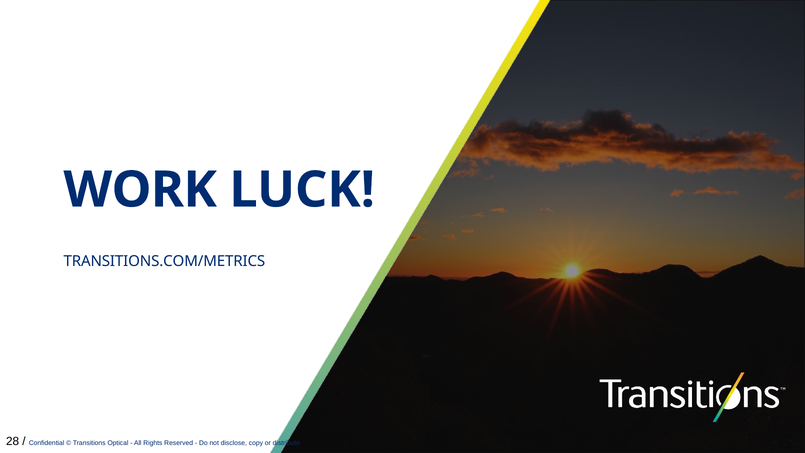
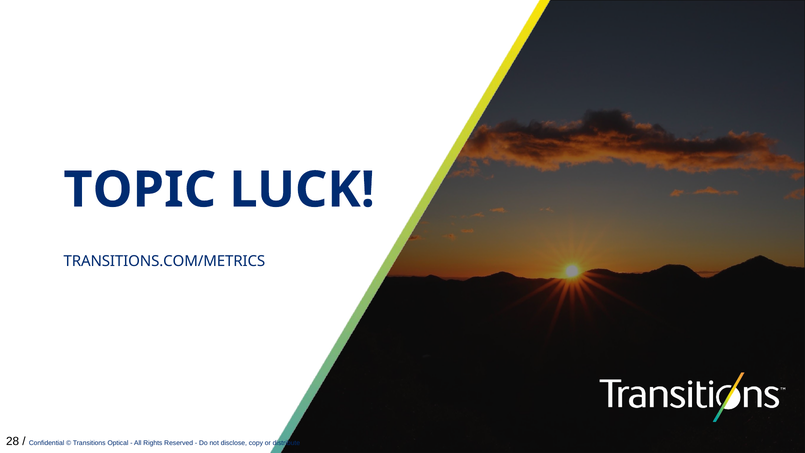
WORK: WORK -> TOPIC (140, 190)
